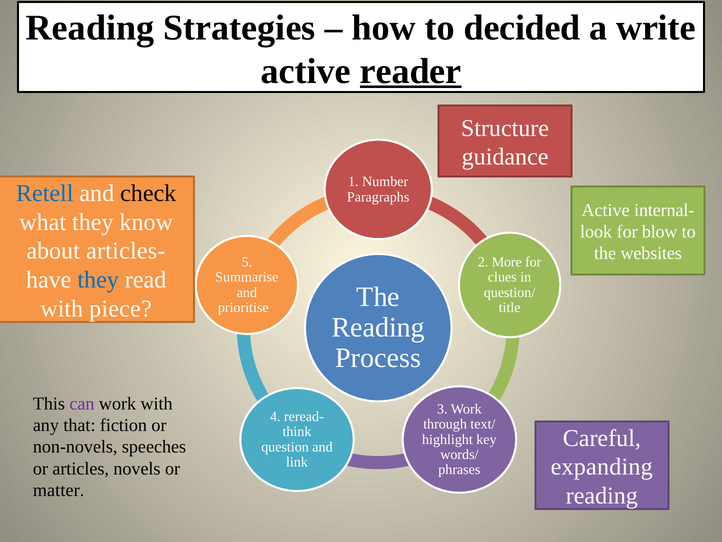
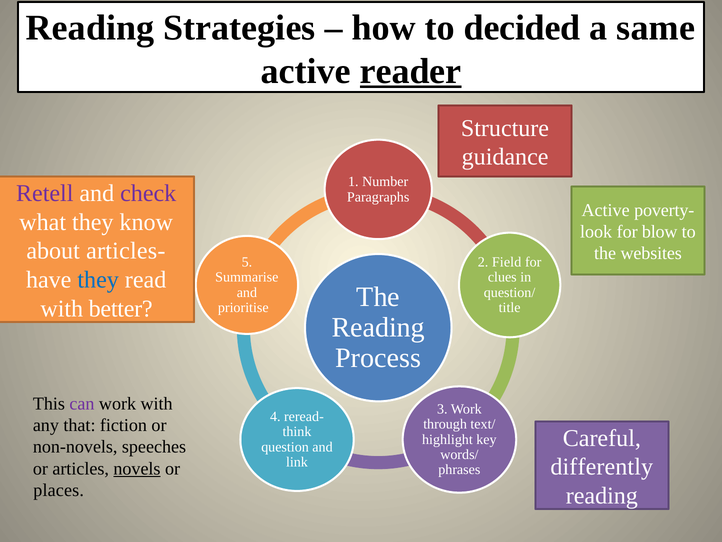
write: write -> same (656, 28)
Retell colour: blue -> purple (45, 193)
check colour: black -> purple (148, 193)
internal-: internal- -> poverty- (664, 210)
More: More -> Field (507, 262)
piece: piece -> better (121, 309)
expanding: expanding -> differently (602, 467)
novels underline: none -> present (137, 468)
matter: matter -> places (59, 490)
